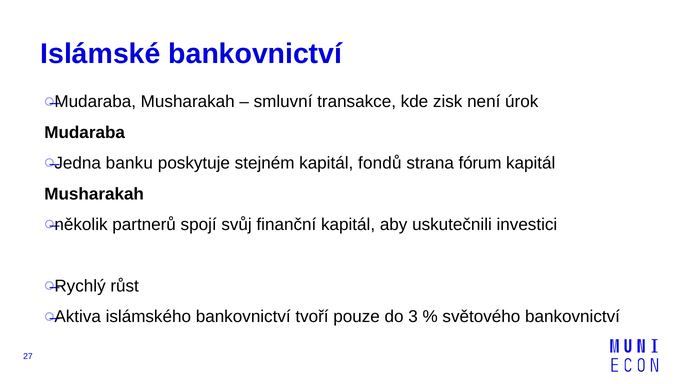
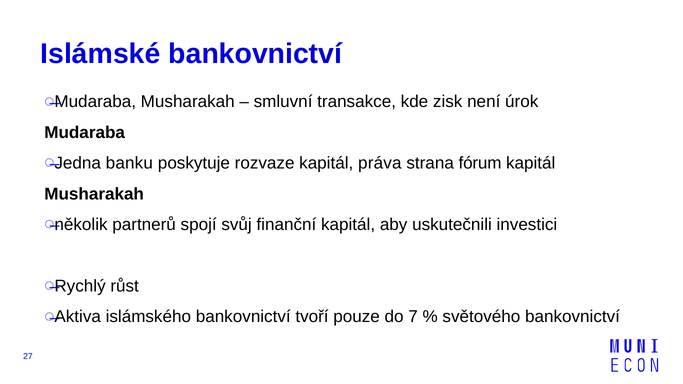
stejném: stejném -> rozvaze (265, 163)
fondů: fondů -> práva (380, 163)
3: 3 -> 7 (413, 317)
